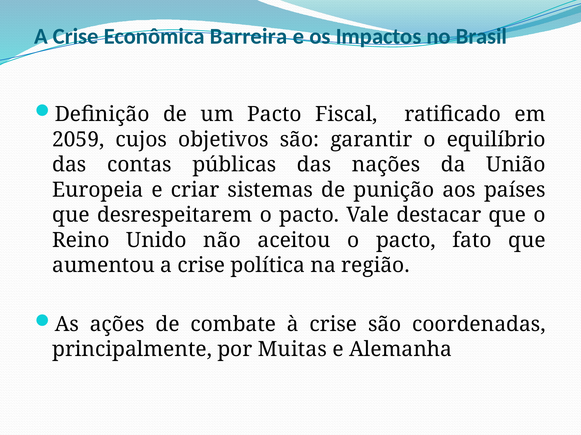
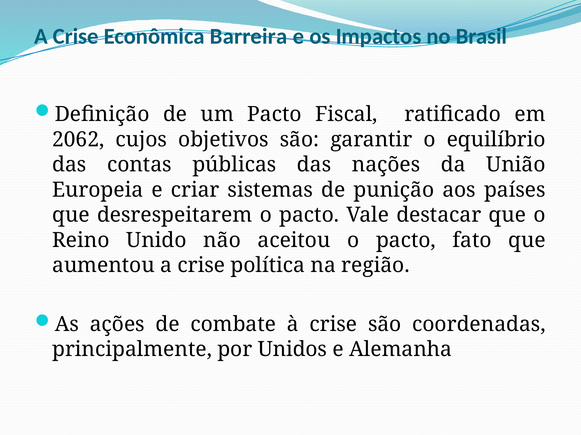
2059: 2059 -> 2062 (78, 140)
Muitas: Muitas -> Unidos (292, 350)
